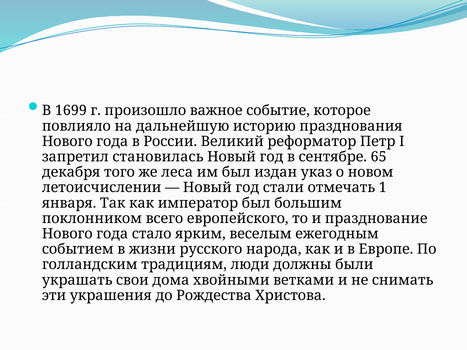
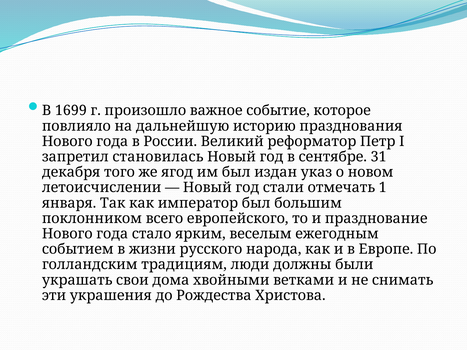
65: 65 -> 31 (379, 157)
леса: леса -> ягод (177, 172)
